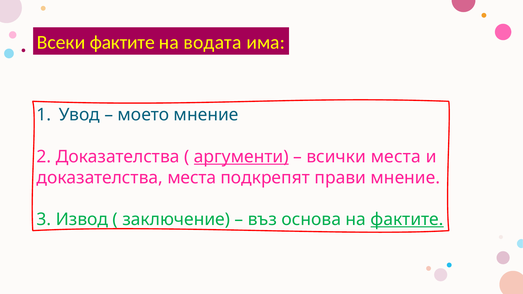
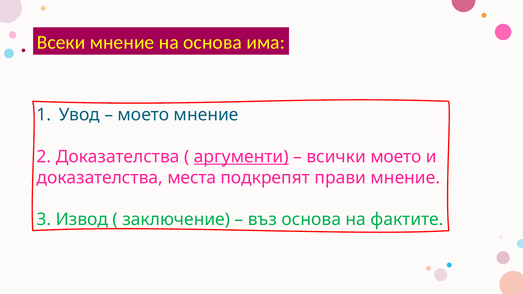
Всеки фактите: фактите -> мнение (122, 42)
на водата: водата -> основа (213, 42)
всички места: места -> моето (396, 157)
фактите underline: present -> none (407, 220)
